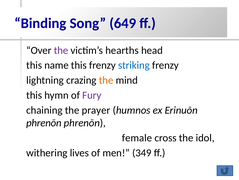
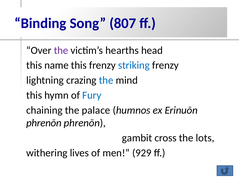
649: 649 -> 807 (123, 23)
the colour: orange -> blue (106, 80)
Fury colour: purple -> blue (92, 95)
prayer: prayer -> palace (96, 110)
female: female -> gambit (137, 137)
idol: idol -> lots (205, 137)
349: 349 -> 929 (142, 152)
